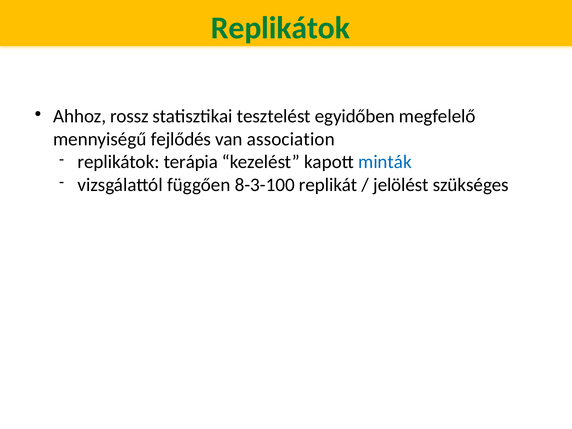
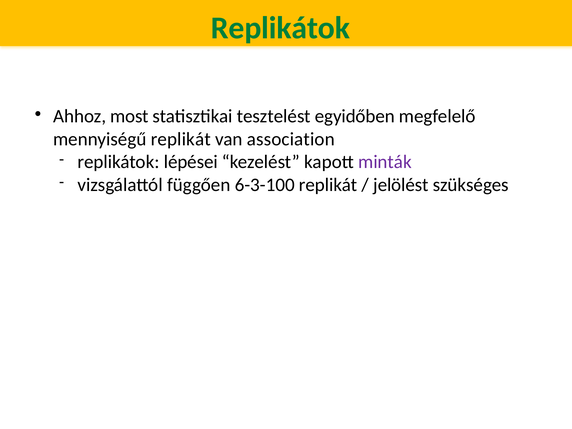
rossz: rossz -> most (129, 116)
mennyiségű fejlődés: fejlődés -> replikát (181, 139)
terápia: terápia -> lépései (191, 162)
minták colour: blue -> purple (385, 162)
8-3-100: 8-3-100 -> 6-3-100 (265, 185)
